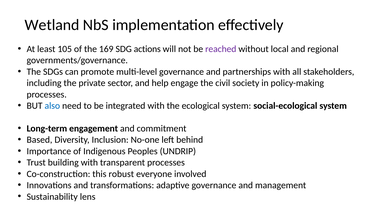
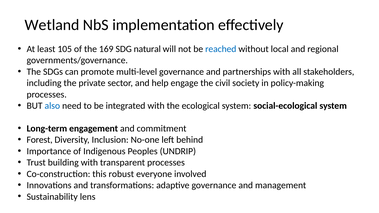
actions: actions -> natural (147, 49)
reached colour: purple -> blue (221, 49)
Based: Based -> Forest (40, 140)
